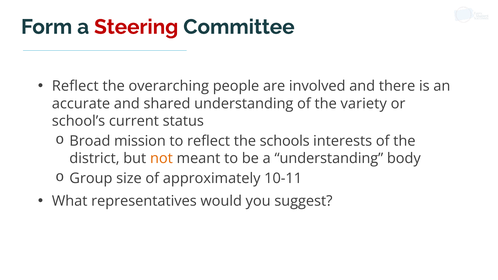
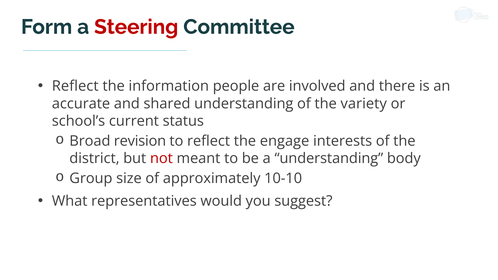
overarching: overarching -> information (169, 86)
mission: mission -> revision (140, 141)
schools: schools -> engage (285, 141)
not colour: orange -> red (161, 159)
10-11: 10-11 -> 10-10 (283, 179)
